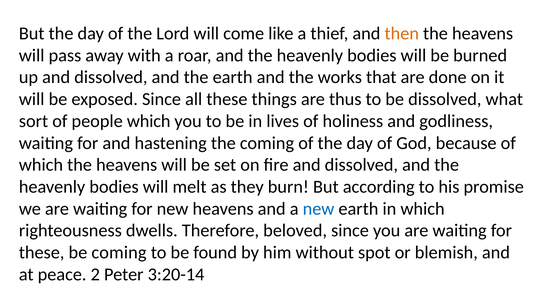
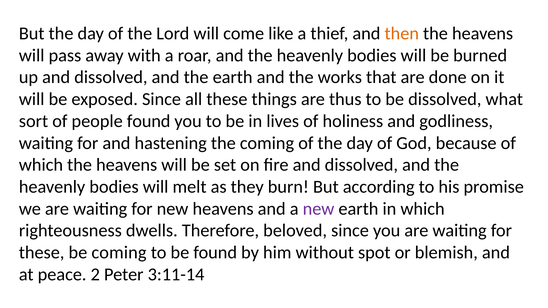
people which: which -> found (149, 121)
new colour: blue -> purple (319, 209)
3:20-14: 3:20-14 -> 3:11-14 (176, 275)
